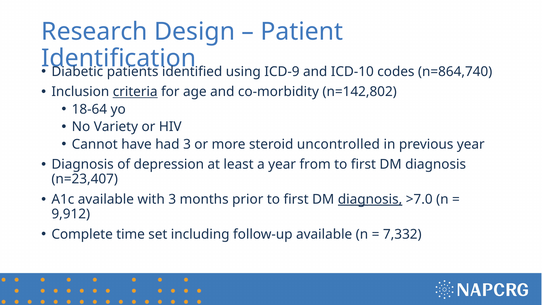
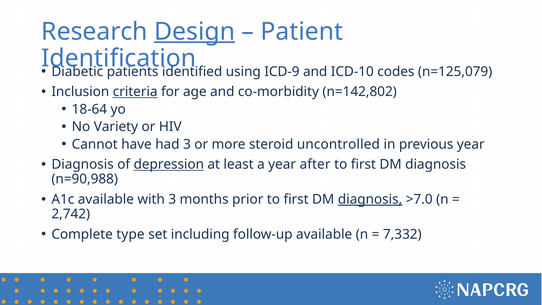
Design underline: none -> present (195, 31)
n=864,740: n=864,740 -> n=125,079 (455, 72)
depression underline: none -> present (169, 164)
from: from -> after (315, 164)
n=23,407: n=23,407 -> n=90,988 (85, 179)
9,912: 9,912 -> 2,742 (71, 214)
time: time -> type (130, 234)
